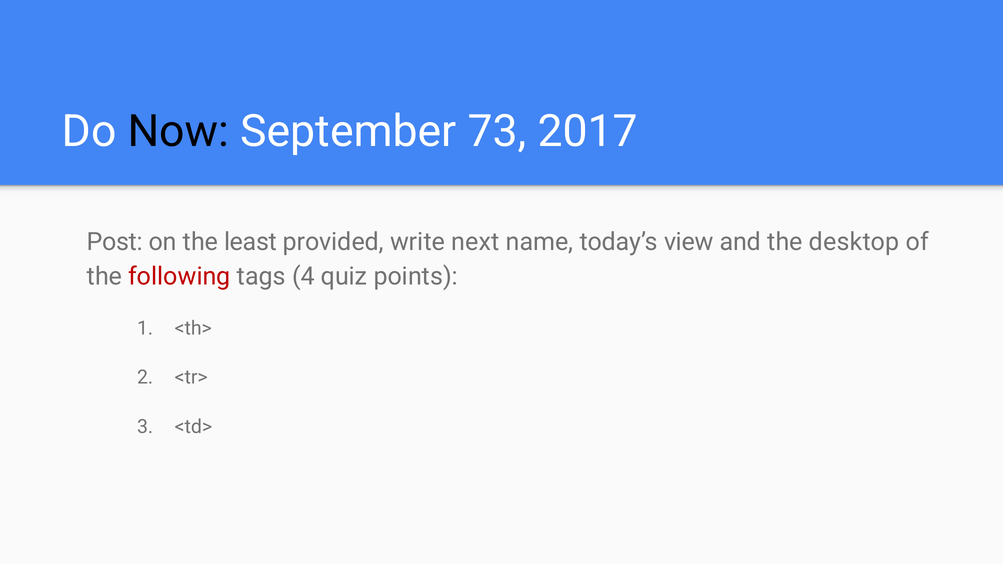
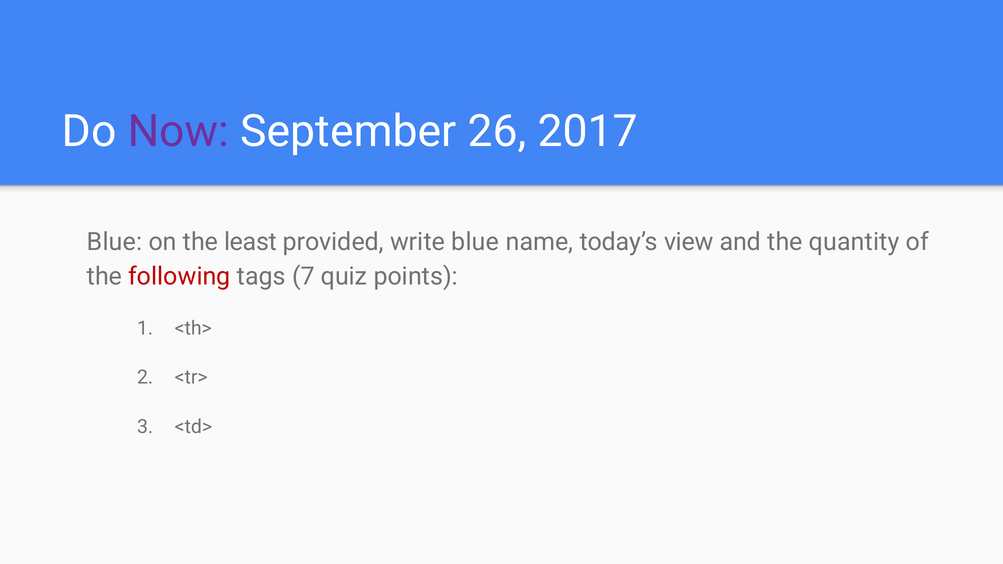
Now colour: black -> purple (178, 132)
73: 73 -> 26 (497, 132)
Post: Post -> Blue (115, 242)
write next: next -> blue (475, 242)
desktop: desktop -> quantity (854, 242)
4: 4 -> 7 (303, 276)
